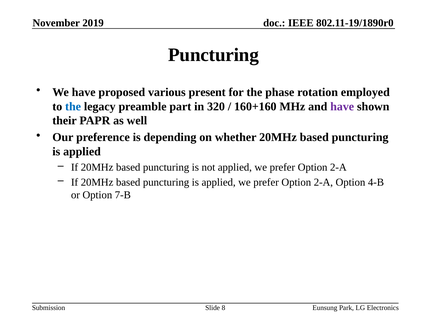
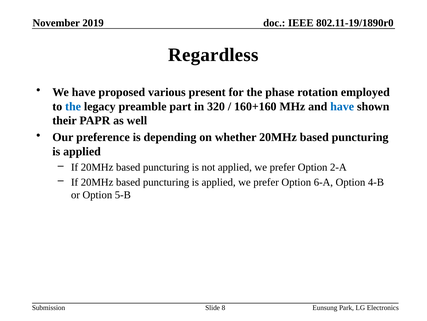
Puncturing: Puncturing -> Regardless (213, 55)
have colour: purple -> blue (342, 106)
2-A: 2-A -> 6-A (323, 182)
7-B: 7-B -> 5-B (123, 195)
